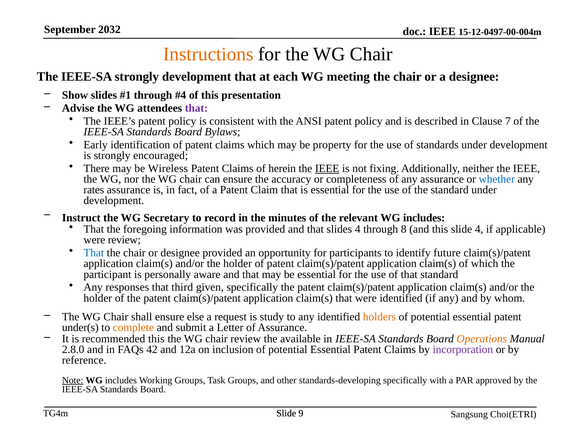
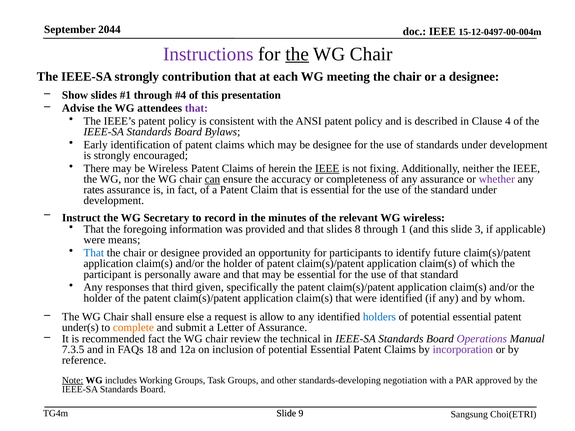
2032: 2032 -> 2044 (109, 30)
Instructions colour: orange -> purple (208, 54)
the underline: none -> present (297, 54)
strongly development: development -> contribution (197, 77)
7: 7 -> 4 (508, 121)
be property: property -> designee (332, 145)
can underline: none -> present (212, 179)
whether colour: blue -> purple (497, 179)
relevant WG includes: includes -> wireless (424, 218)
slides 4: 4 -> 8 (358, 229)
8: 8 -> 1 (404, 229)
slide 4: 4 -> 3 (479, 229)
were review: review -> means (124, 240)
study: study -> allow (272, 317)
holders colour: orange -> blue (379, 317)
recommended this: this -> fact (156, 339)
available: available -> technical (300, 339)
Operations colour: orange -> purple (482, 339)
2.8.0: 2.8.0 -> 7.3.5 (73, 350)
42: 42 -> 18 (152, 350)
standards-developing specifically: specifically -> negotiation (405, 381)
